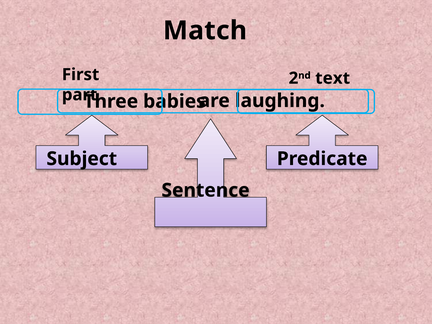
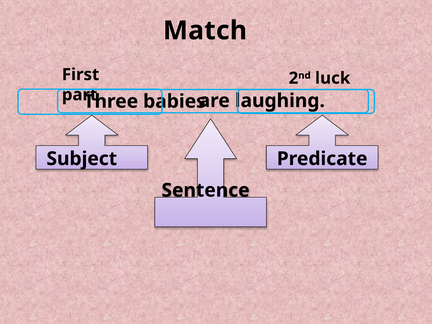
text: text -> luck (333, 78)
